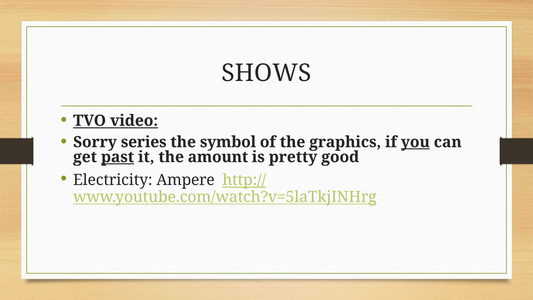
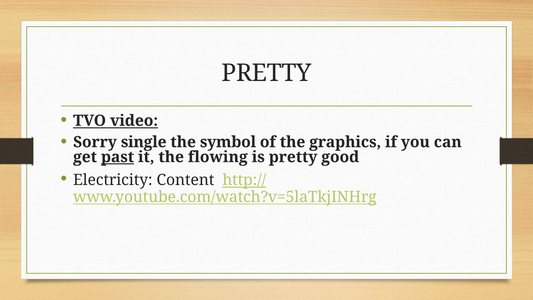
SHOWS: SHOWS -> PRETTY (267, 73)
series: series -> single (144, 142)
you underline: present -> none (415, 142)
amount: amount -> flowing (218, 157)
Ampere: Ampere -> Content (185, 180)
